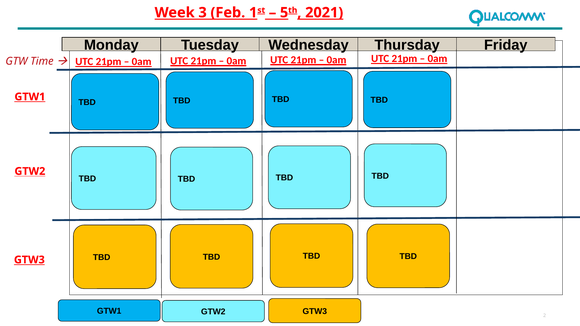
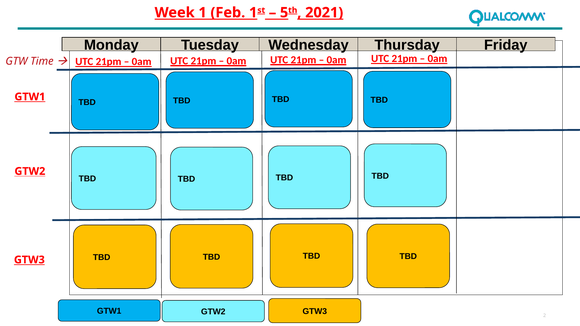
Week 3: 3 -> 1 (203, 13)
